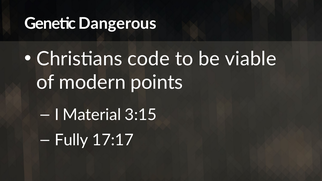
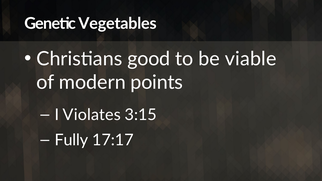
Dangerous: Dangerous -> Vegetables (117, 23)
code: code -> good (149, 59)
Material: Material -> Violates (92, 115)
